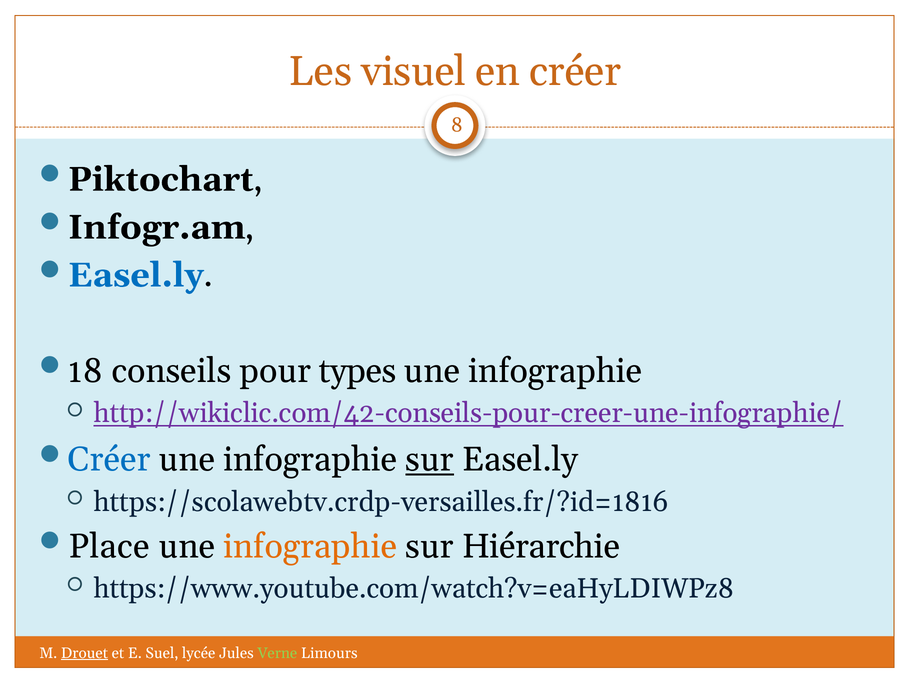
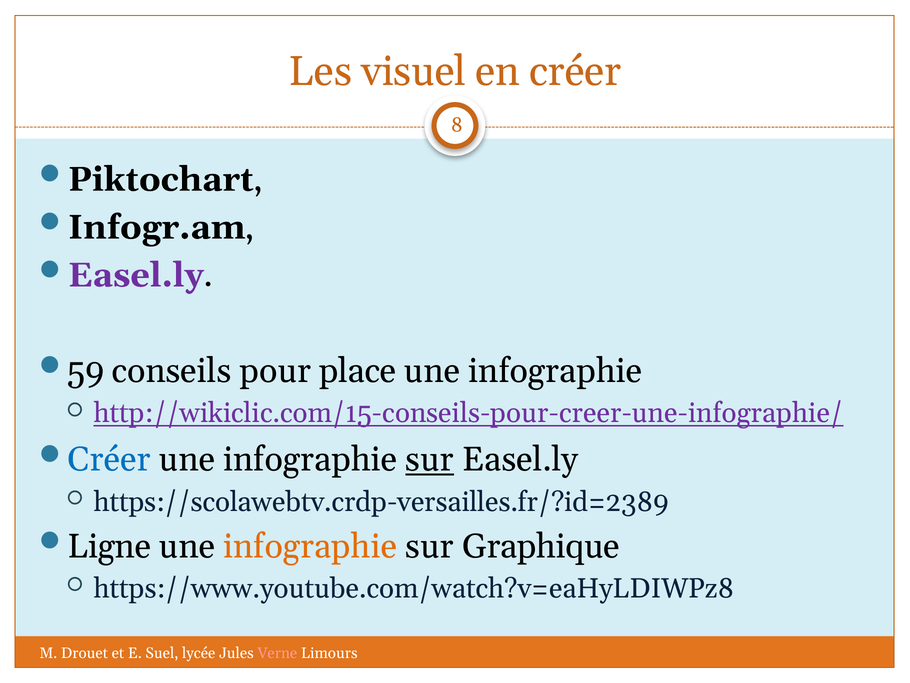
Easel.ly colour: blue -> purple (136, 275)
18: 18 -> 59 (86, 371)
types: types -> place (358, 371)
http://wikiclic.com/42-conseils-pour-creer-une-infographie/: http://wikiclic.com/42-conseils-pour-creer-une-infographie/ -> http://wikiclic.com/15-conseils-pour-creer-une-infographie/ (468, 413)
https://scolawebtv.crdp-versailles.fr/?id=1816: https://scolawebtv.crdp-versailles.fr/?id=1816 -> https://scolawebtv.crdp-versailles.fr/?id=2389 (381, 502)
Place: Place -> Ligne (109, 546)
Hiérarchie: Hiérarchie -> Graphique (541, 546)
Drouet underline: present -> none (84, 653)
Verne colour: light green -> pink (277, 653)
